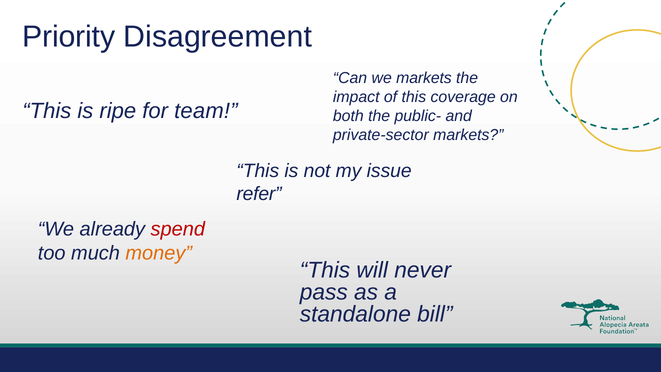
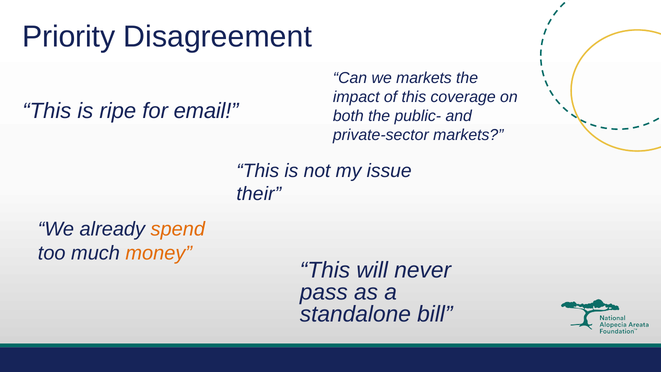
team: team -> email (206, 111)
refer: refer -> their (259, 194)
spend colour: red -> orange (178, 229)
